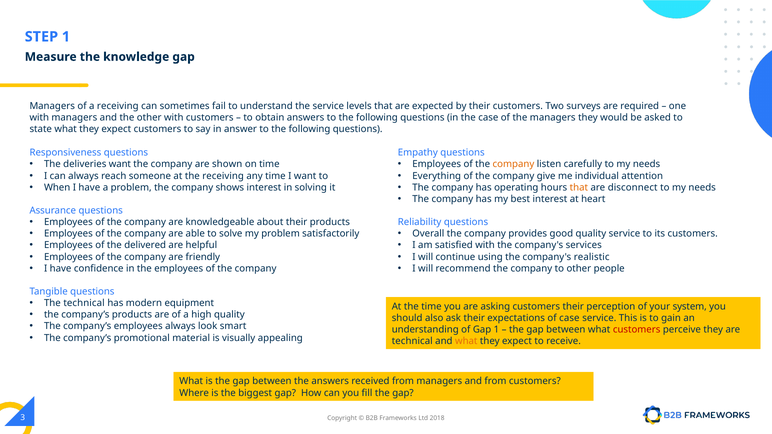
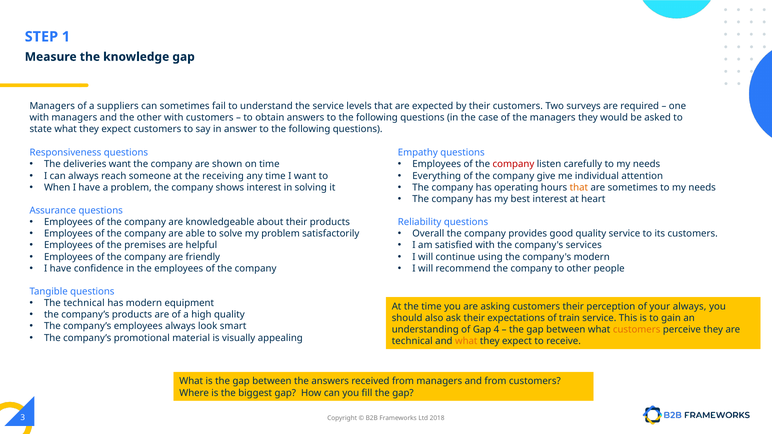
a receiving: receiving -> suppliers (118, 106)
company colour: orange -> red (513, 164)
are disconnect: disconnect -> sometimes (633, 188)
delivered: delivered -> premises (145, 245)
company's realistic: realistic -> modern (592, 257)
your system: system -> always (690, 307)
of case: case -> train (569, 318)
Gap 1: 1 -> 4 (496, 330)
customers colour: red -> orange (637, 330)
